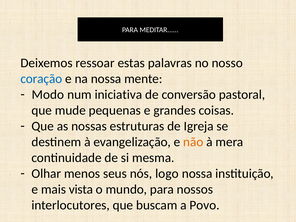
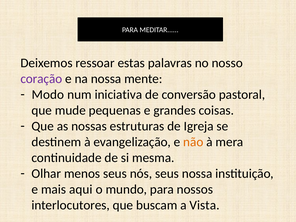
coração colour: blue -> purple (41, 79)
nós logo: logo -> seus (167, 174)
vista: vista -> aqui (81, 189)
Povo: Povo -> Vista (205, 205)
